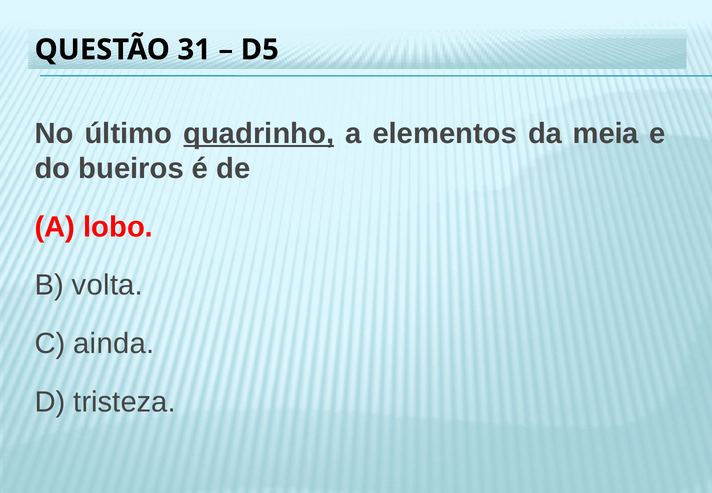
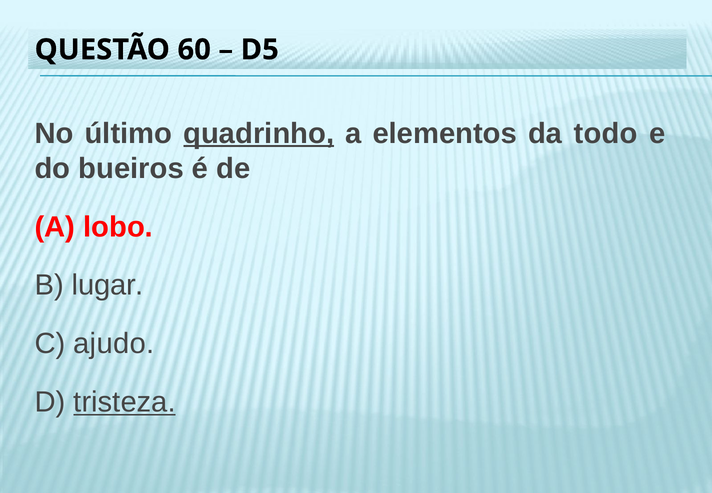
31: 31 -> 60 (194, 50)
meia: meia -> todo (606, 133)
volta: volta -> lugar (108, 285)
ainda: ainda -> ajudo (114, 344)
tristeza underline: none -> present (125, 402)
